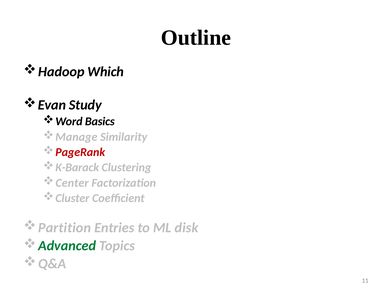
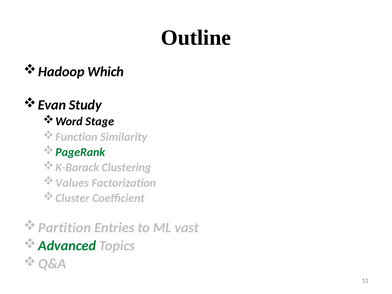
Basics: Basics -> Stage (100, 122)
Manage: Manage -> Function (76, 137)
PageRank colour: red -> green (80, 152)
Center: Center -> Values (72, 183)
disk: disk -> vast (187, 228)
